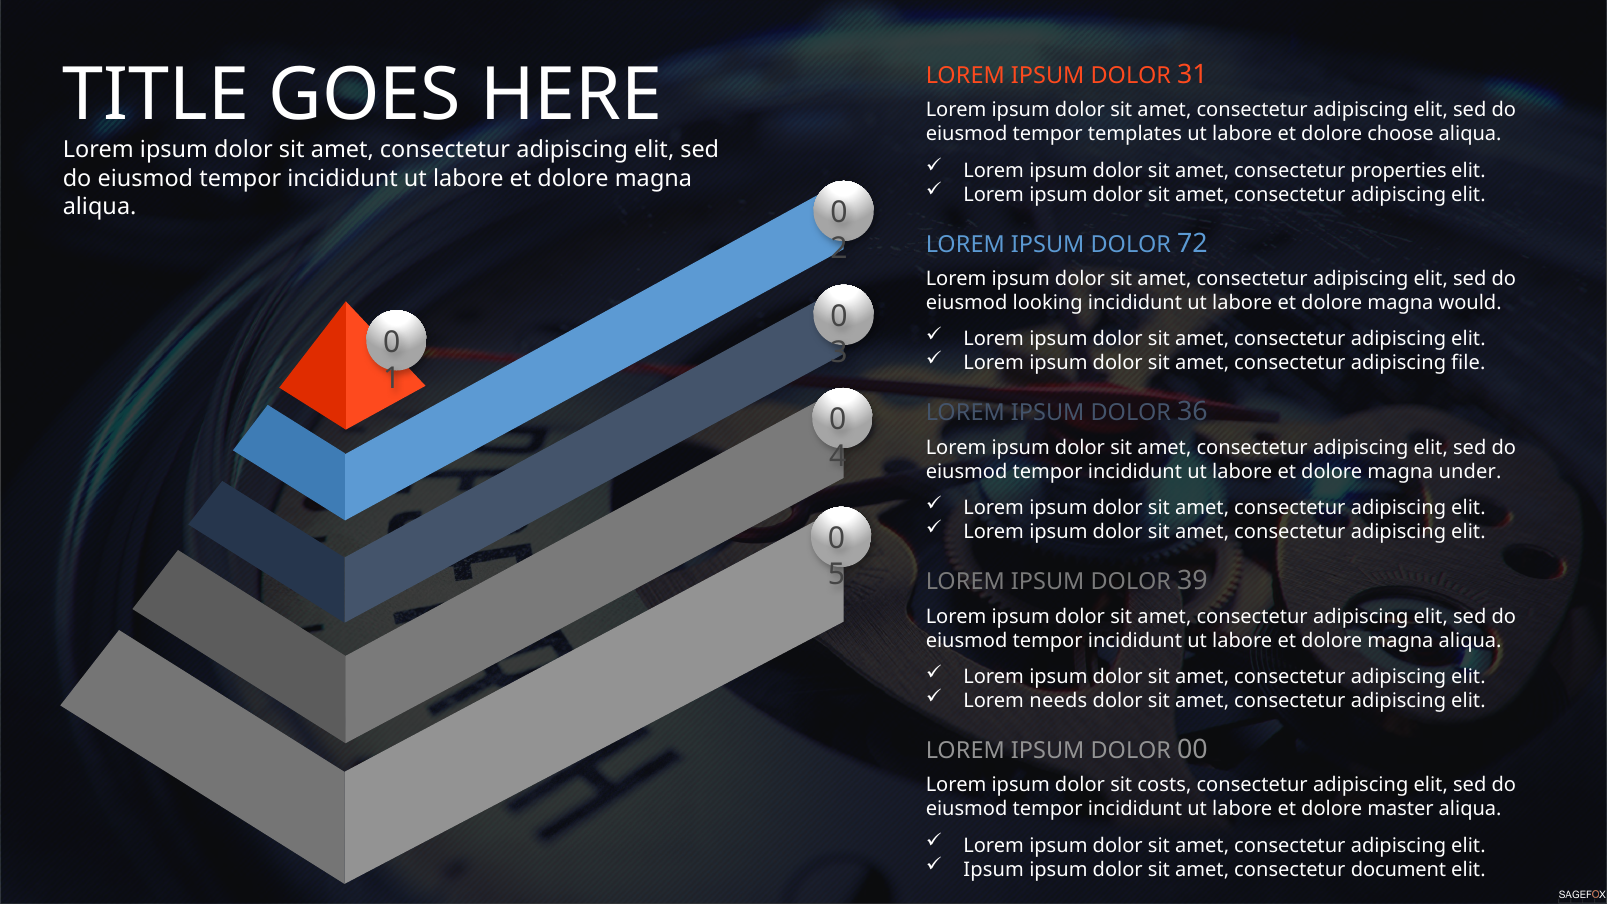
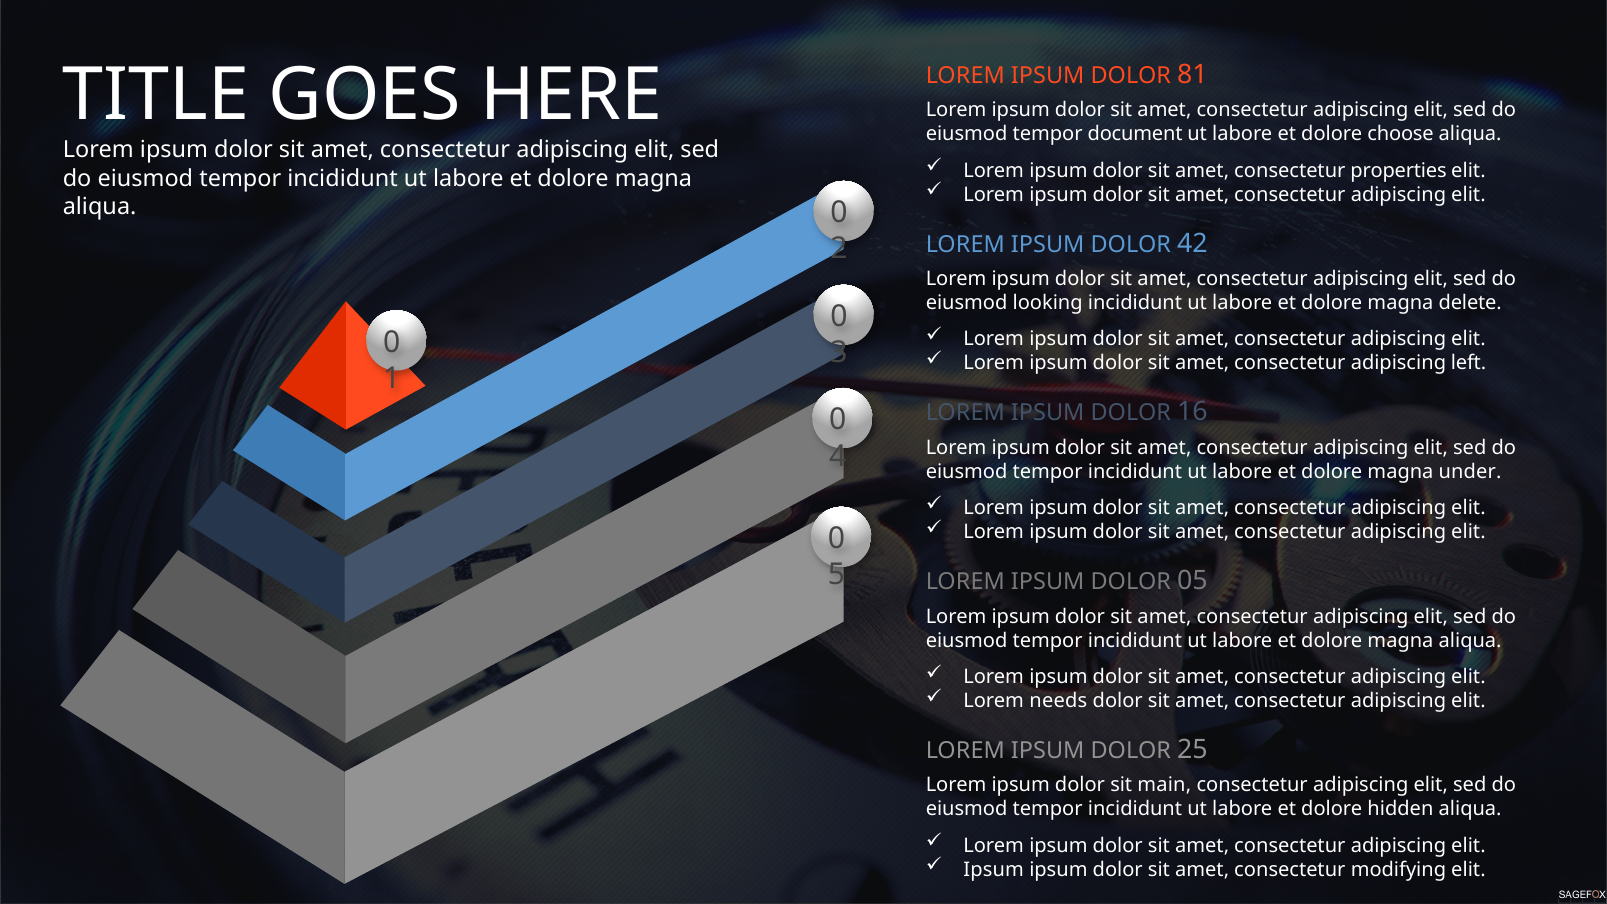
31: 31 -> 81 (1192, 74)
templates: templates -> document (1135, 134)
72: 72 -> 42 (1192, 243)
would: would -> delete (1470, 303)
file: file -> left (1469, 363)
36: 36 -> 16 (1192, 412)
39: 39 -> 05 (1192, 581)
00: 00 -> 25 (1192, 749)
costs: costs -> main (1164, 785)
master: master -> hidden (1400, 809)
document: document -> modifying (1398, 869)
